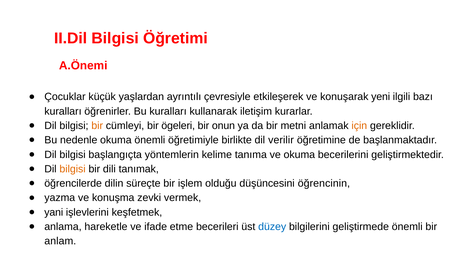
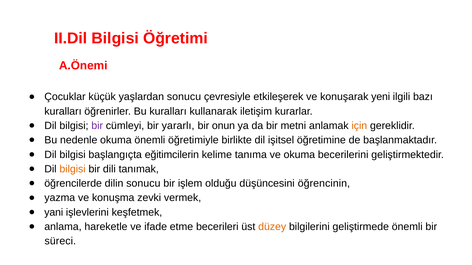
yaşlardan ayrıntılı: ayrıntılı -> sonucu (184, 97)
bir colour: orange -> purple (97, 126)
ögeleri: ögeleri -> yararlı (178, 126)
verilir: verilir -> işitsel (281, 140)
yöntemlerin: yöntemlerin -> eğitimcilerin (172, 155)
dilin süreçte: süreçte -> sonucu (143, 184)
düzey colour: blue -> orange (272, 227)
anlam: anlam -> süreci (60, 242)
